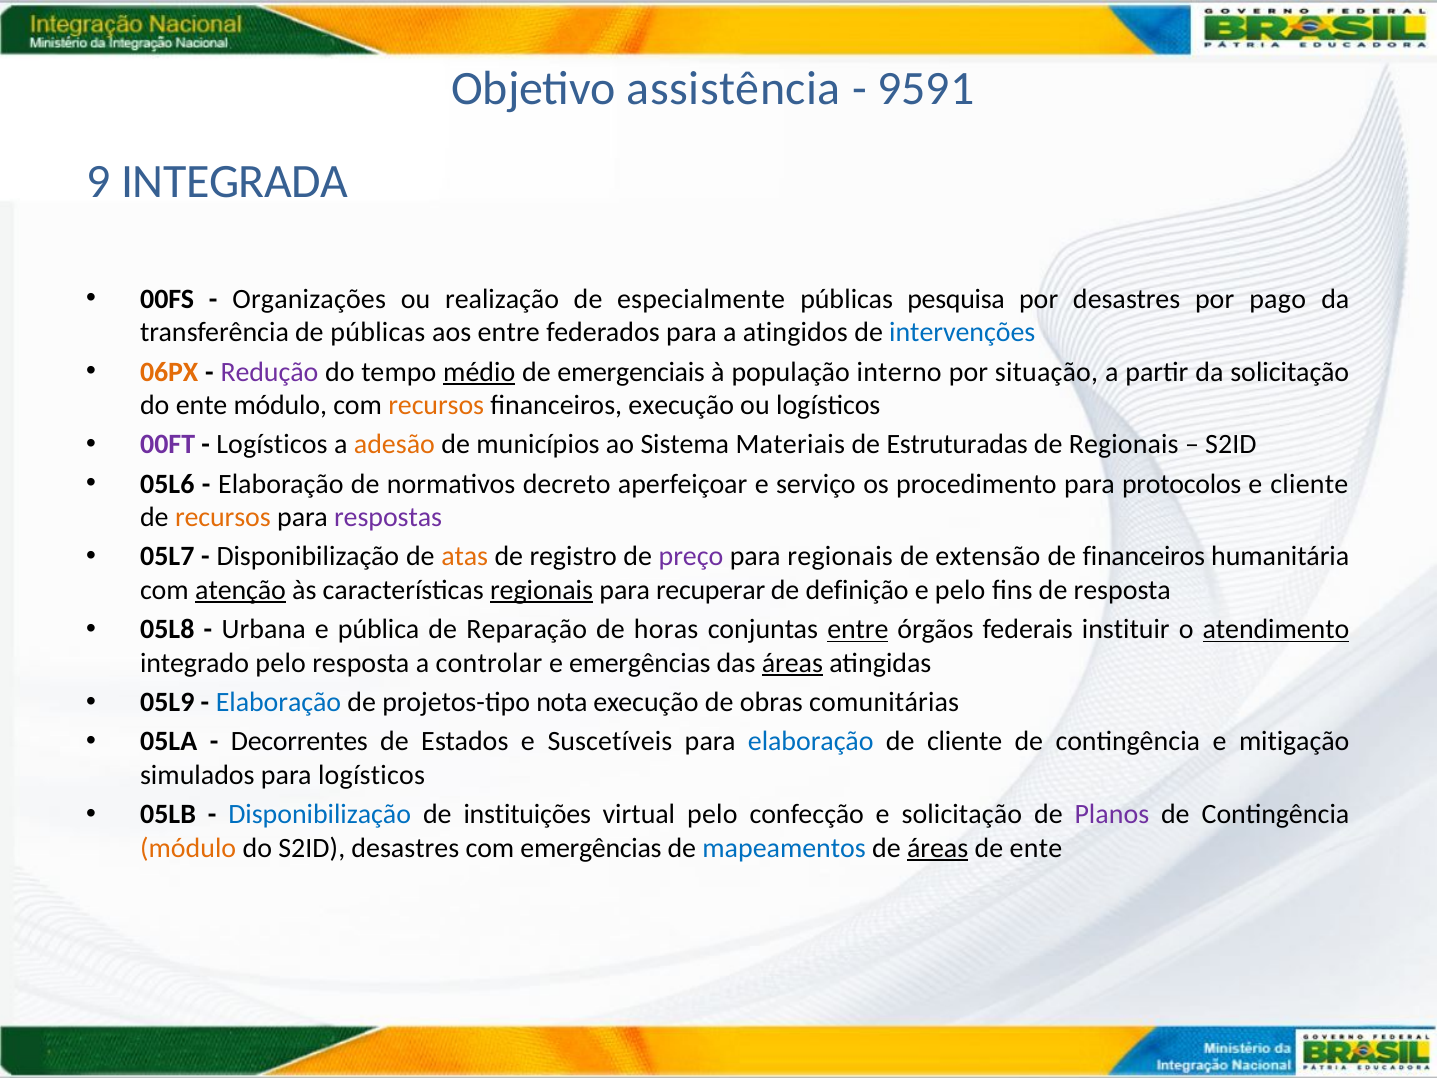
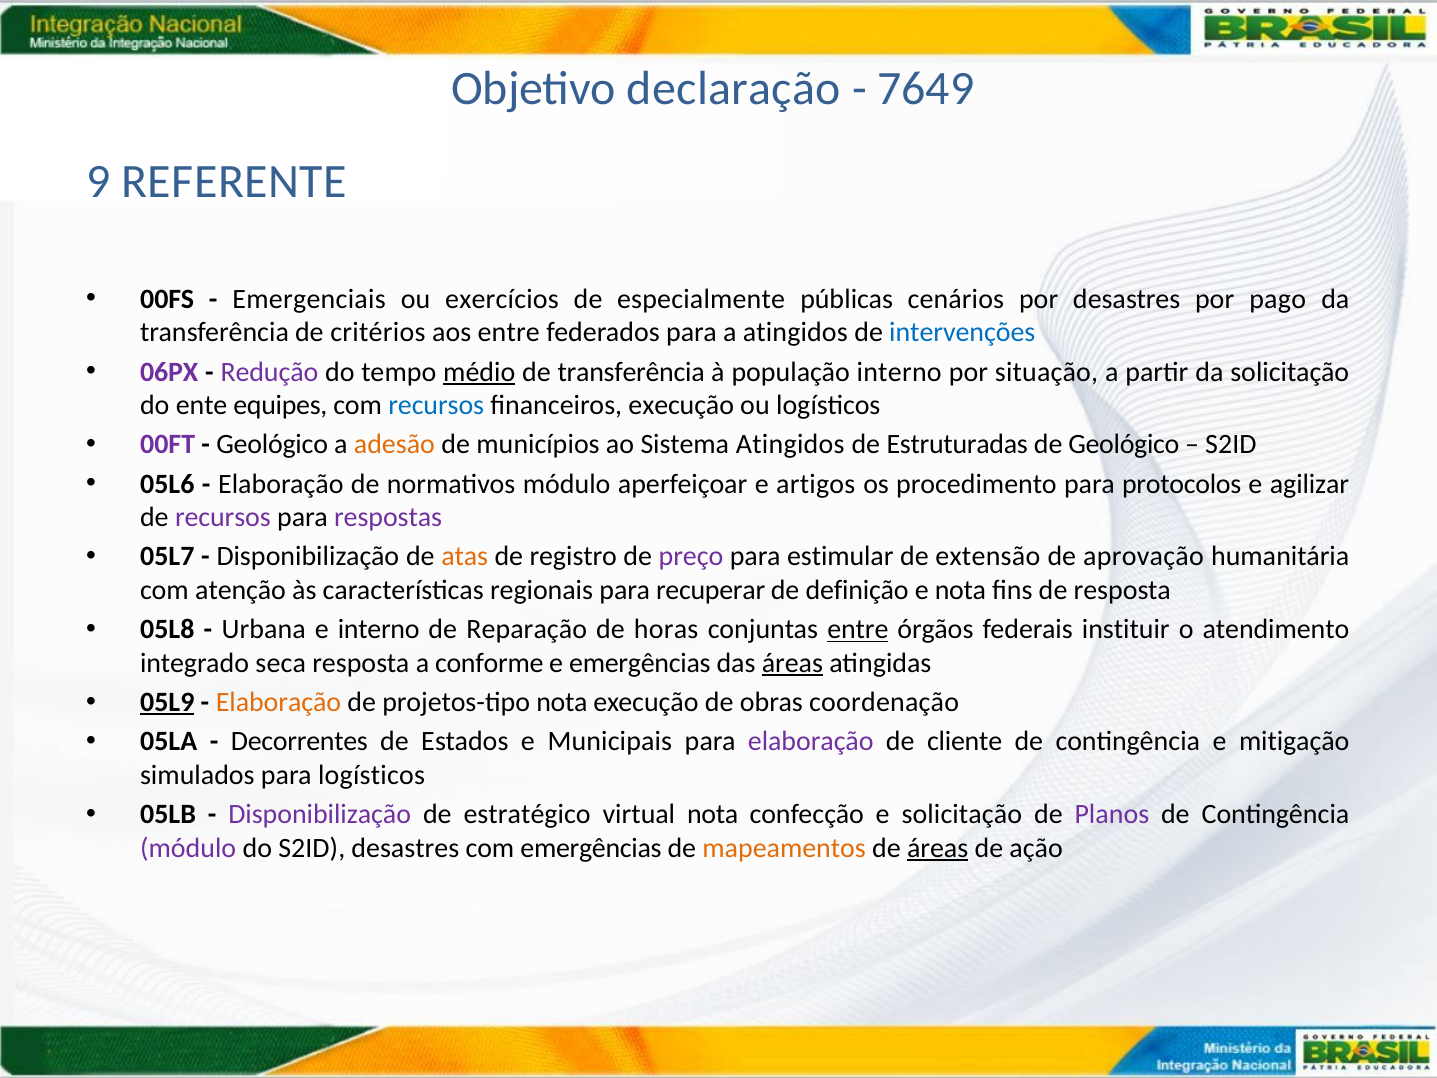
assistência: assistência -> declaração (734, 89)
9591: 9591 -> 7649 (926, 89)
INTEGRADA: INTEGRADA -> REFERENTE (234, 182)
Organizações: Organizações -> Emergenciais (309, 299)
realização: realização -> exercícios (502, 299)
pesquisa: pesquisa -> cenários (956, 299)
de públicas: públicas -> critérios (378, 332)
06PX colour: orange -> purple (169, 372)
de emergenciais: emergenciais -> transferência (631, 372)
ente módulo: módulo -> equipes (280, 405)
recursos colour: orange -> blue (436, 405)
Logísticos: Logísticos -> Geológico (272, 445)
Sistema Materiais: Materiais -> Atingidos (790, 445)
de Regionais: Regionais -> Geológico (1124, 445)
normativos decreto: decreto -> módulo (567, 484)
serviço: serviço -> artigos (816, 484)
e cliente: cliente -> agilizar (1310, 484)
recursos colour: orange -> purple (223, 517)
para regionais: regionais -> estimular (840, 557)
de financeiros: financeiros -> aprovação (1144, 557)
atenção underline: present -> none (241, 590)
regionais underline: present -> none (542, 590)
e pelo: pelo -> nota (960, 590)
e pública: pública -> interno (379, 629)
atendimento underline: present -> none (1276, 629)
integrado pelo: pelo -> seca (281, 663)
controlar: controlar -> conforme (489, 663)
05L9 underline: none -> present (167, 702)
Elaboração colour: blue -> orange (279, 702)
comunitárias: comunitárias -> coordenação (884, 702)
Suscetíveis: Suscetíveis -> Municipais (610, 741)
elaboração colour: blue -> purple (811, 741)
Disponibilização colour: blue -> purple (320, 814)
instituições: instituições -> estratégico (527, 814)
virtual pelo: pelo -> nota (713, 814)
módulo colour: orange -> purple (188, 848)
mapeamentos colour: blue -> orange (784, 848)
de ente: ente -> ação (1036, 848)
